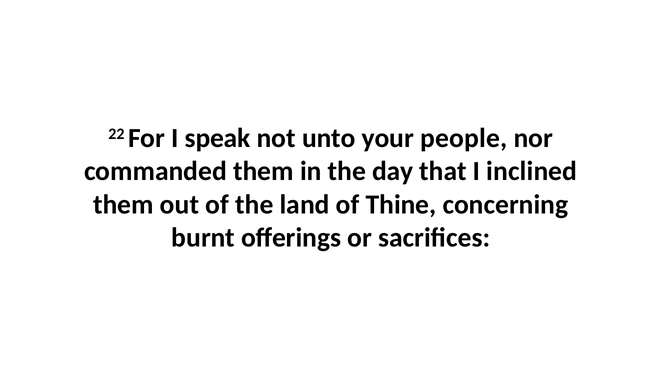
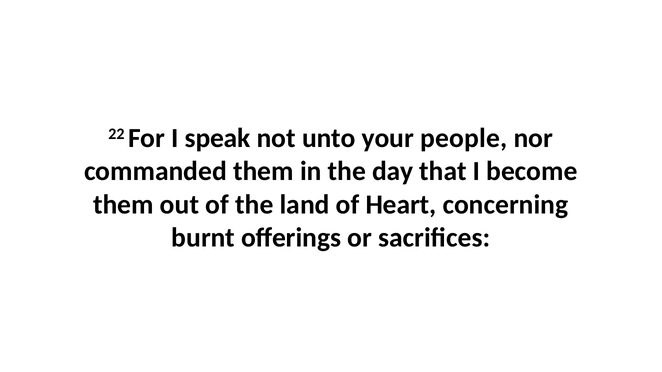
inclined: inclined -> become (532, 172)
Thine: Thine -> Heart (401, 205)
